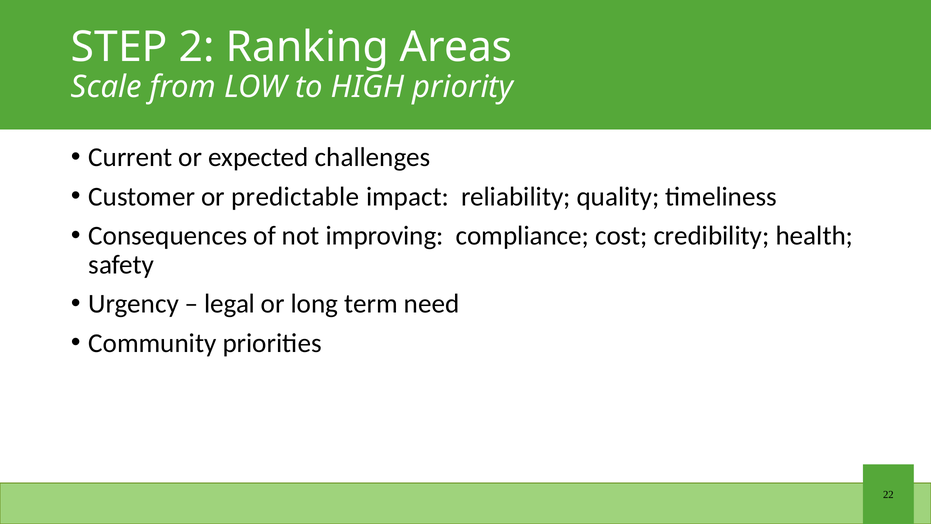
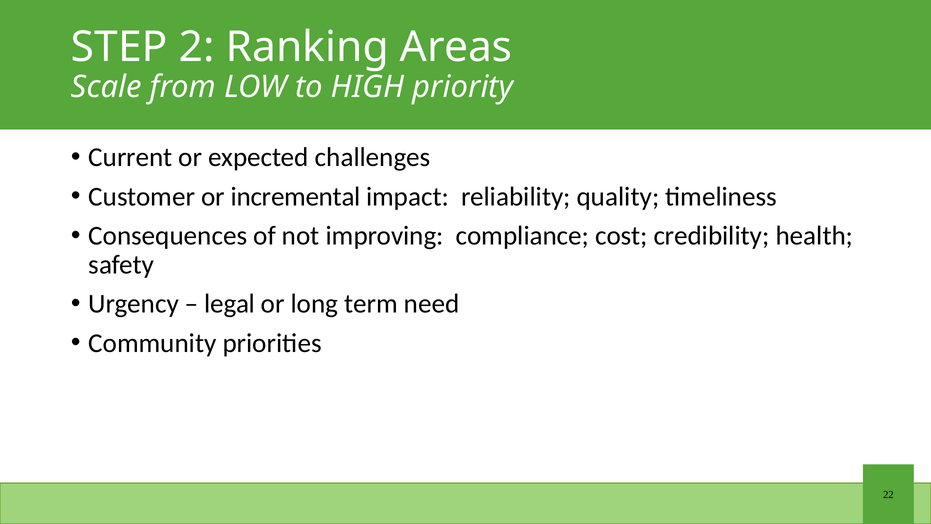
predictable: predictable -> incremental (296, 196)
